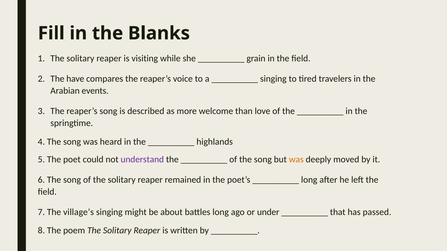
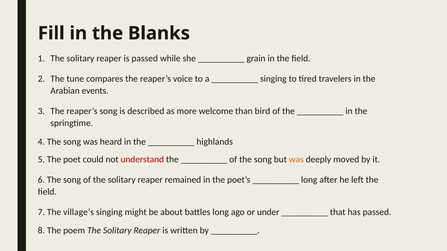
is visiting: visiting -> passed (145, 59)
have: have -> tune (75, 79)
love: love -> bird (262, 111)
understand colour: purple -> red (142, 160)
